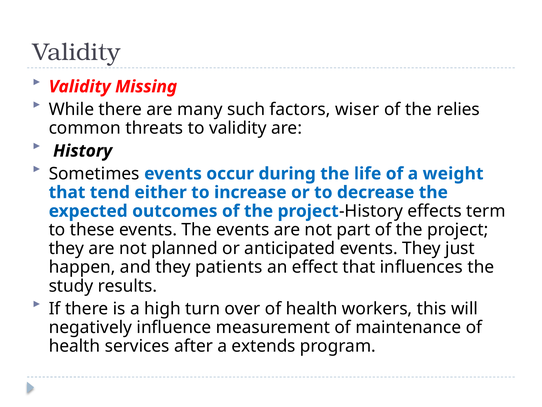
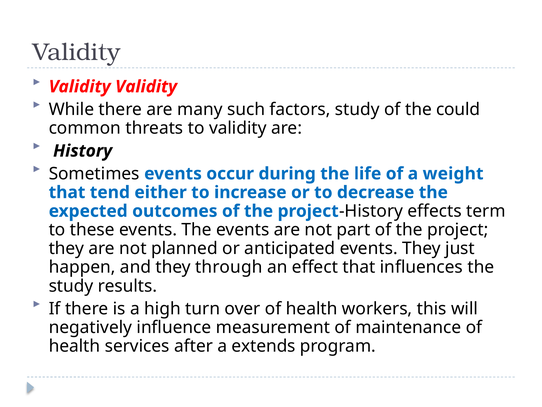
Validity Missing: Missing -> Validity (146, 87)
factors wiser: wiser -> study (357, 109)
relies: relies -> could (458, 109)
patients: patients -> through (229, 267)
